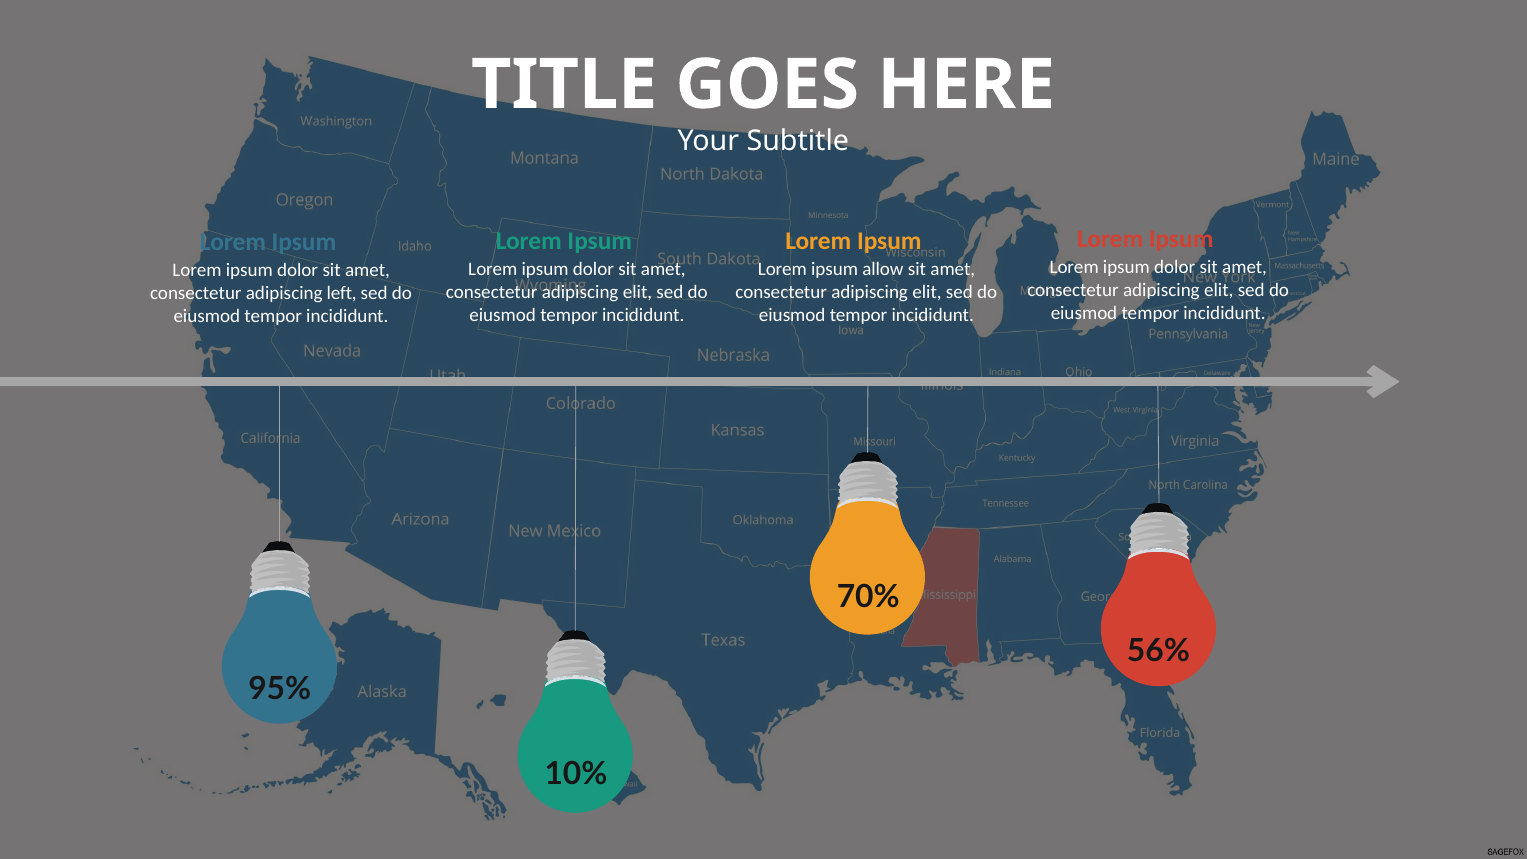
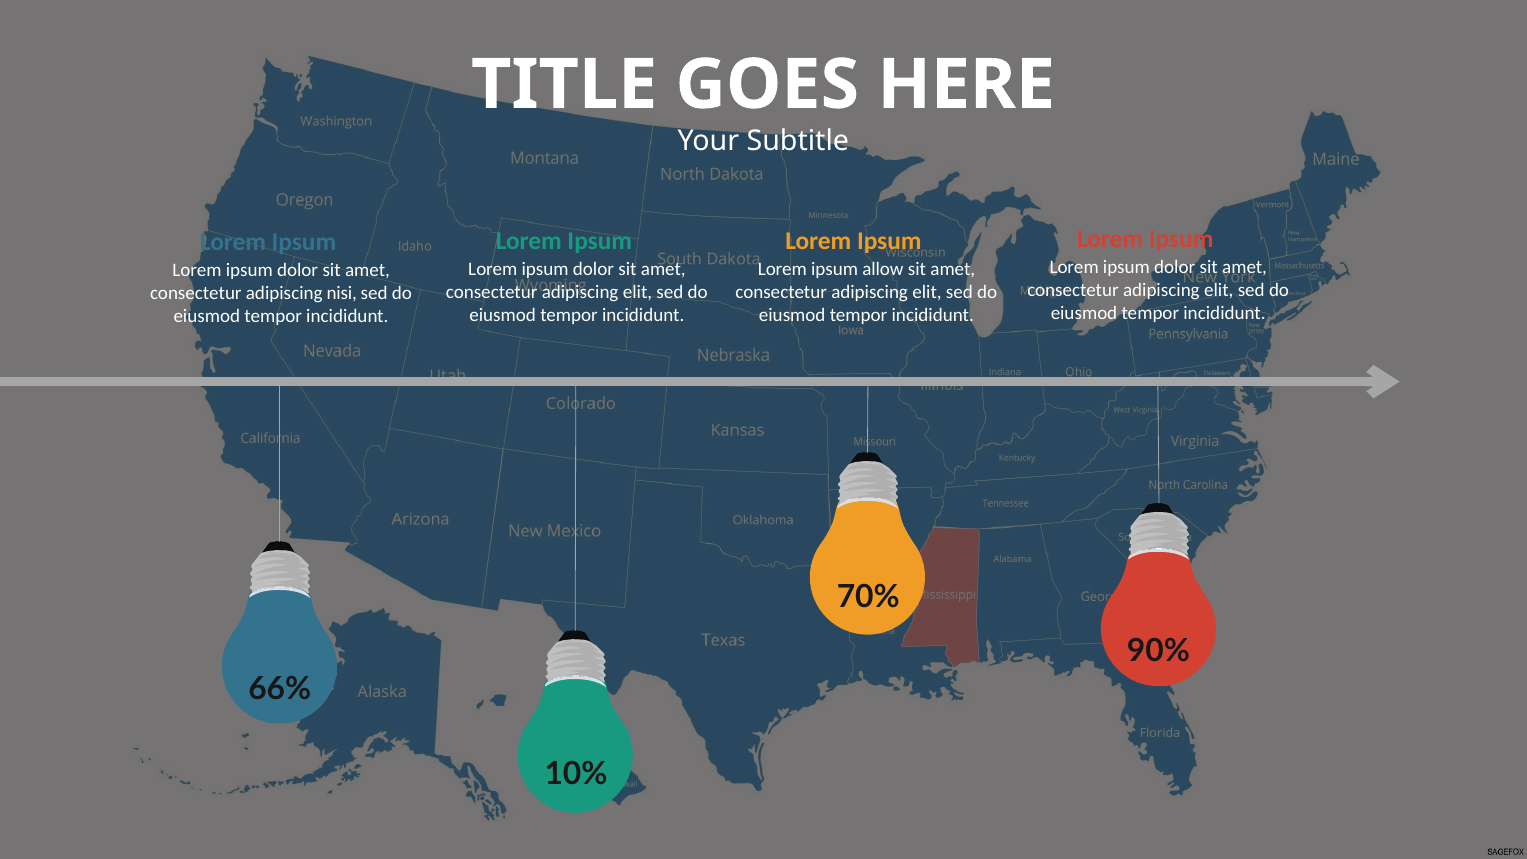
left: left -> nisi (342, 293)
56%: 56% -> 90% (1158, 651)
95%: 95% -> 66% (280, 689)
